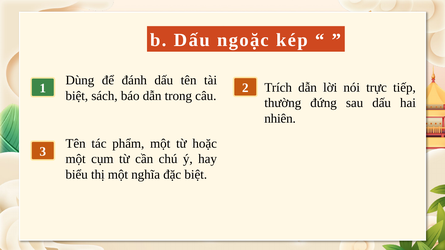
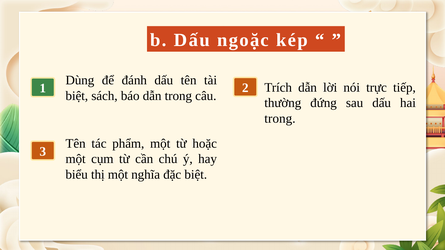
nhiên: nhiên -> trong (280, 119)
